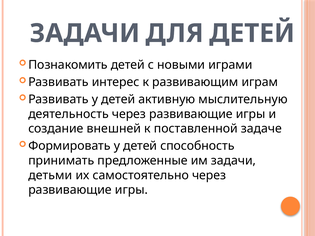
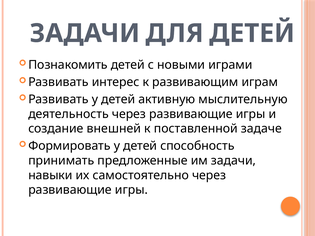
детьми: детьми -> навыки (50, 175)
